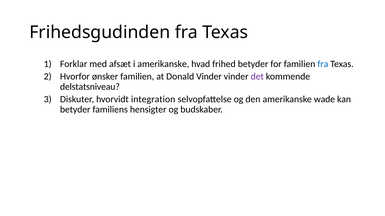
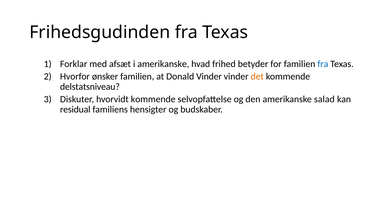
det colour: purple -> orange (257, 77)
hvorvidt integration: integration -> kommende (153, 99)
wade: wade -> salad (324, 99)
betyder: betyder -> residual (75, 110)
